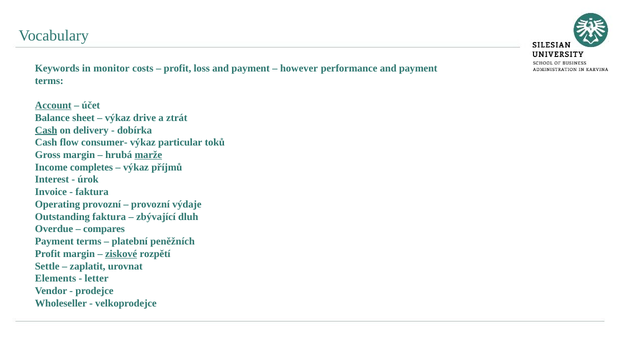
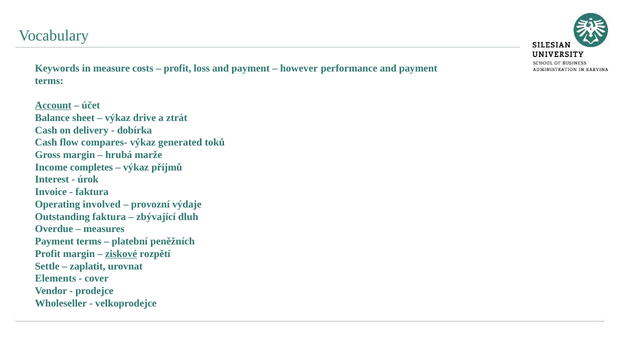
monitor: monitor -> measure (112, 68)
Cash underline: present -> none (46, 130)
consumer-: consumer- -> compares- (104, 143)
particular: particular -> generated (180, 143)
marže underline: present -> none (148, 155)
Operating provozní: provozní -> involved (102, 204)
compares: compares -> measures (104, 229)
letter: letter -> cover (97, 279)
